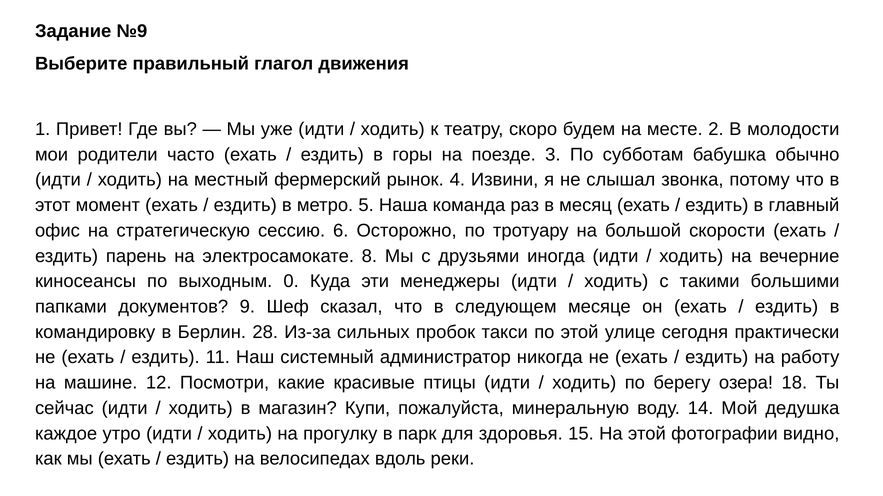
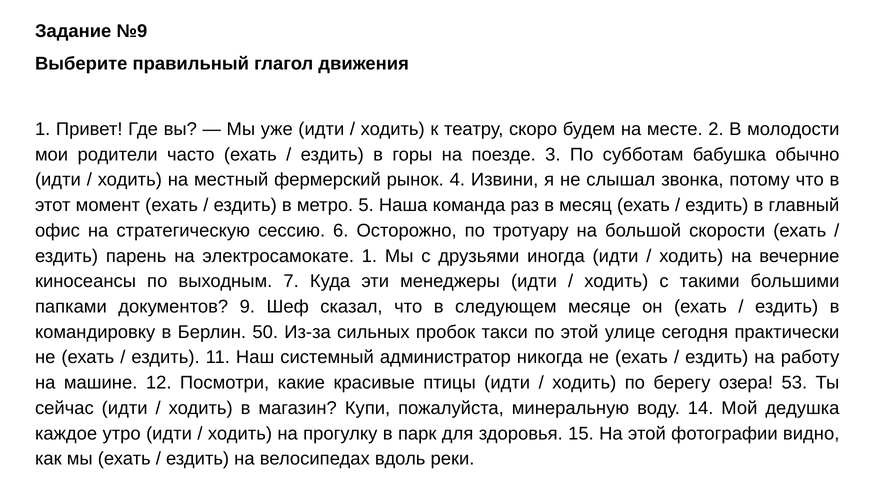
электросамокате 8: 8 -> 1 (369, 256)
0: 0 -> 7 (291, 282)
28: 28 -> 50 (265, 333)
18: 18 -> 53 (794, 383)
